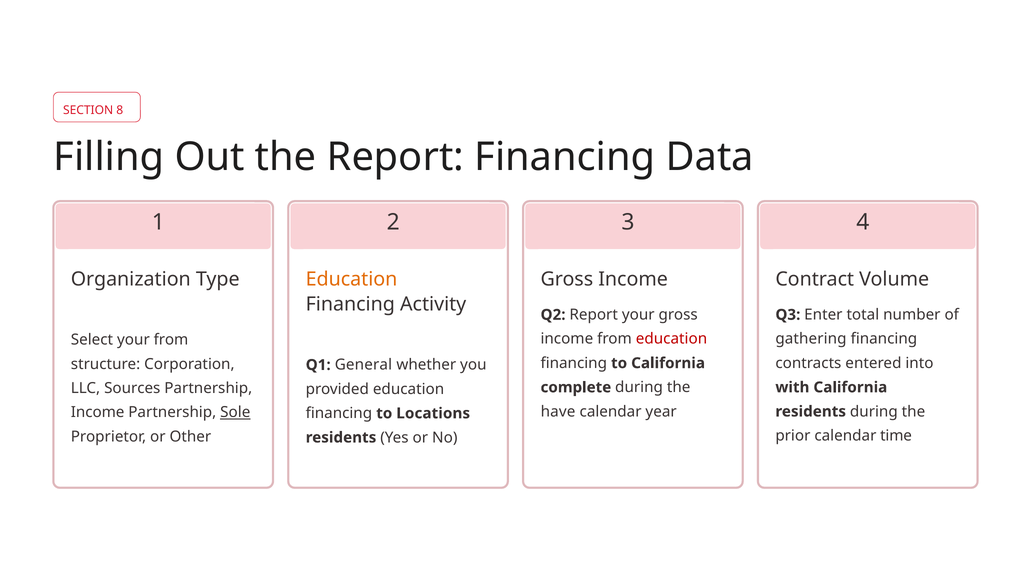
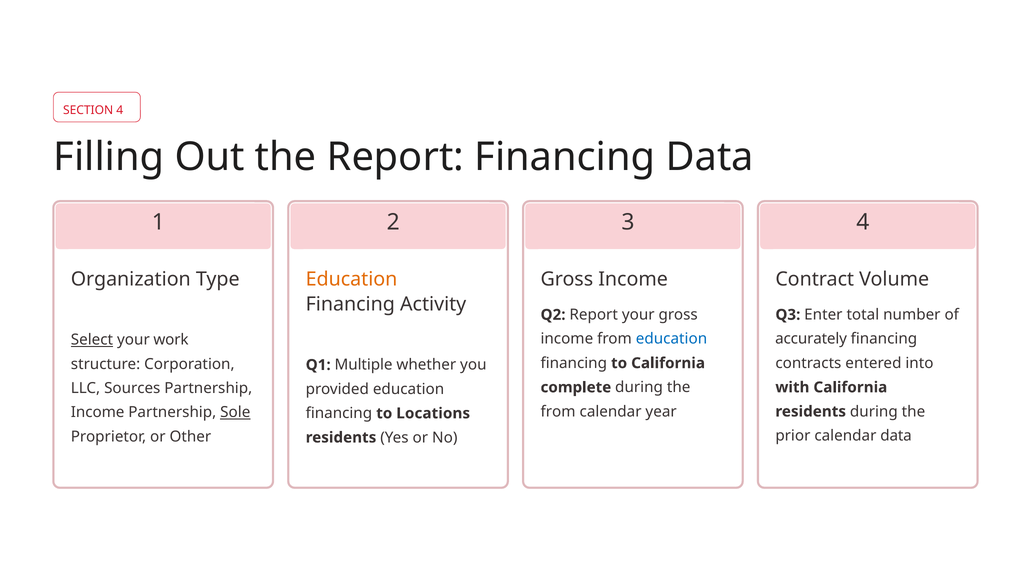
SECTION 8: 8 -> 4 (120, 110)
education colour: red -> blue (672, 339)
gathering: gathering -> accurately (811, 339)
Select underline: none -> present (92, 340)
your from: from -> work (171, 340)
General: General -> Multiple (364, 365)
have: have -> from (558, 411)
calendar time: time -> data (896, 436)
